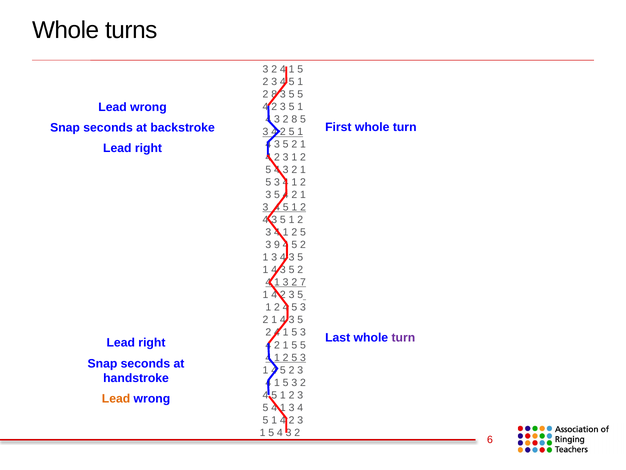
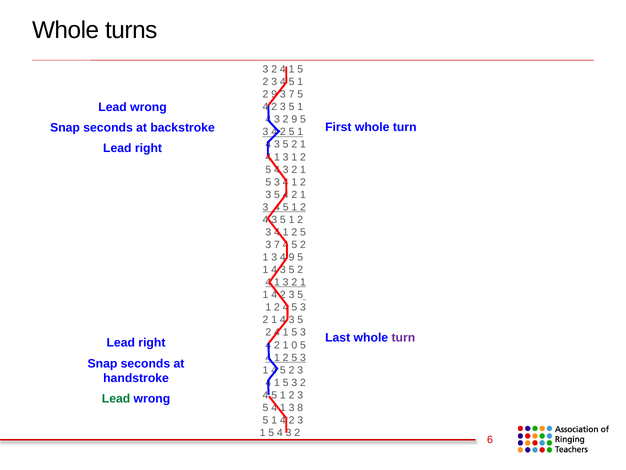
8: 8 -> 9 (274, 94)
5: 5 -> 7 (292, 94)
3 2 8: 8 -> 9 (294, 119)
2: 2 -> 1 (277, 157)
9: 9 -> 7 (277, 245)
3 4 3: 3 -> 9 (292, 257)
1 3 2 7: 7 -> 1 (303, 282)
4 2 1 5: 5 -> 0 (294, 345)
Lead colour: orange -> green (116, 398)
4 1 3 4: 4 -> 8 (300, 407)
